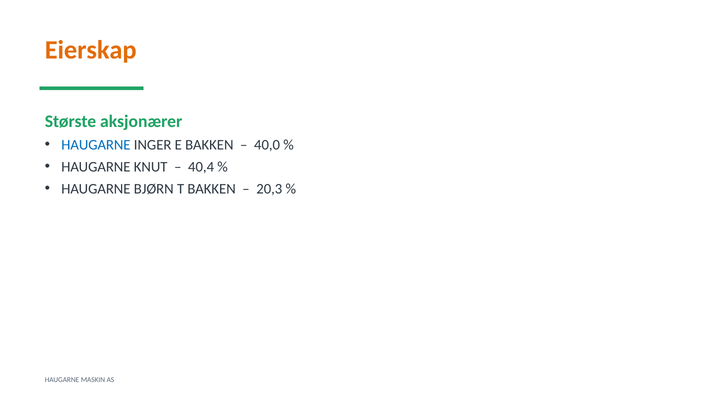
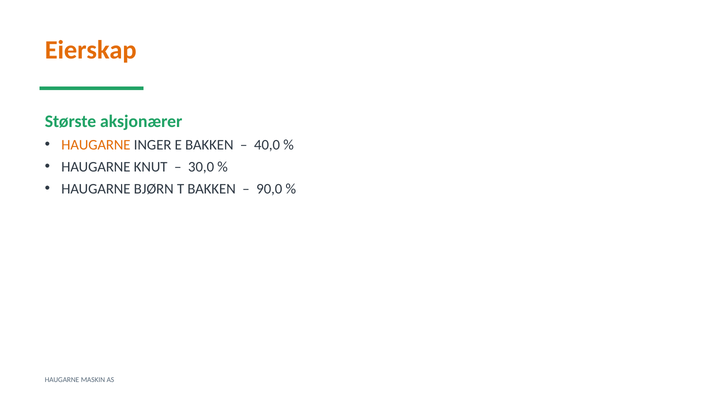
HAUGARNE colour: blue -> orange (96, 145)
40,4: 40,4 -> 30,0 (201, 167)
20,3: 20,3 -> 90,0 (269, 189)
